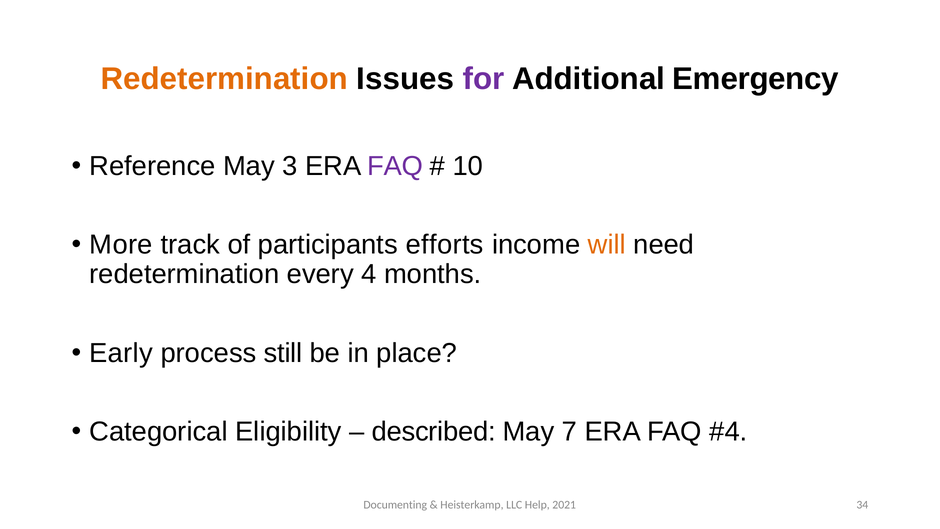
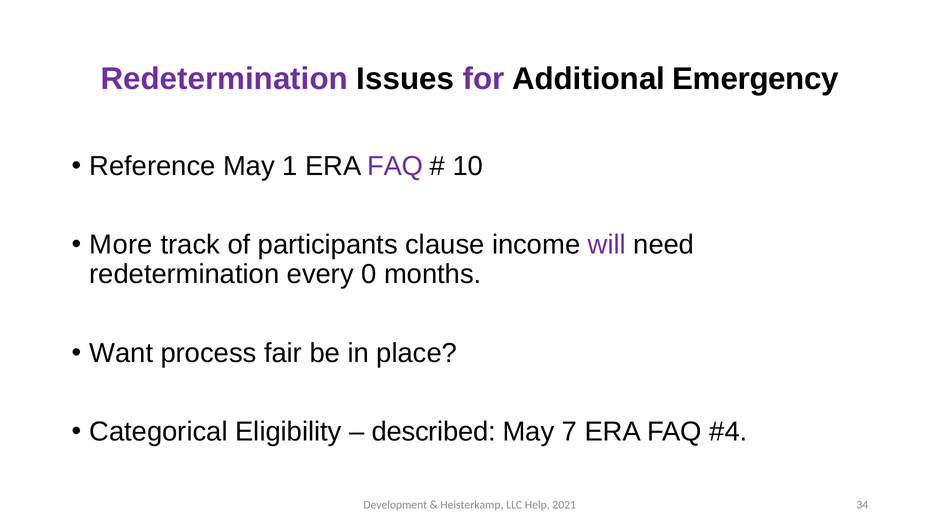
Redetermination colour: orange -> purple (224, 79)
3: 3 -> 1 (290, 166)
efforts: efforts -> clause (445, 245)
will colour: orange -> purple (607, 245)
4: 4 -> 0 (369, 274)
Early: Early -> Want (121, 353)
still: still -> fair (283, 353)
Documenting: Documenting -> Development (395, 505)
